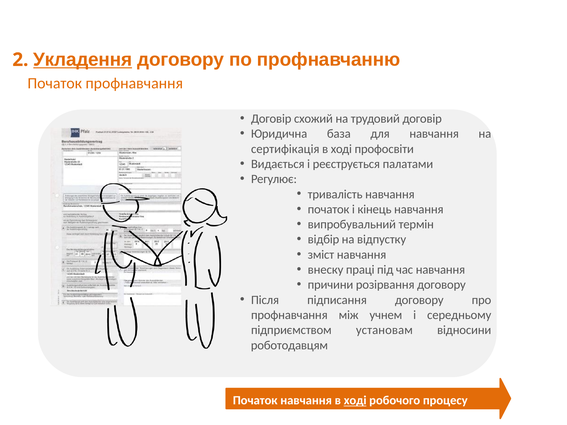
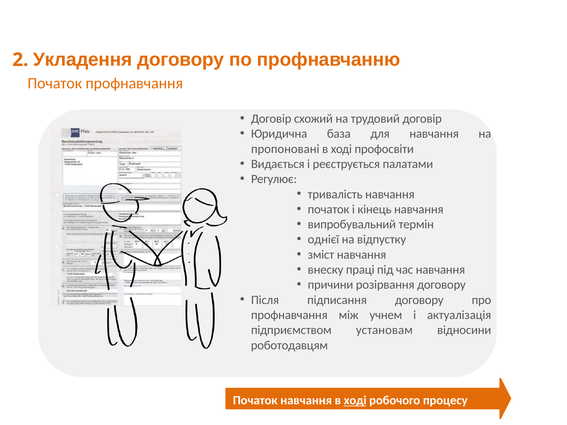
Укладення underline: present -> none (83, 60)
сертифікація: сертифікація -> пропоновані (285, 149)
відбір: відбір -> однієї (323, 240)
середньому: середньому -> актуалізація (459, 315)
